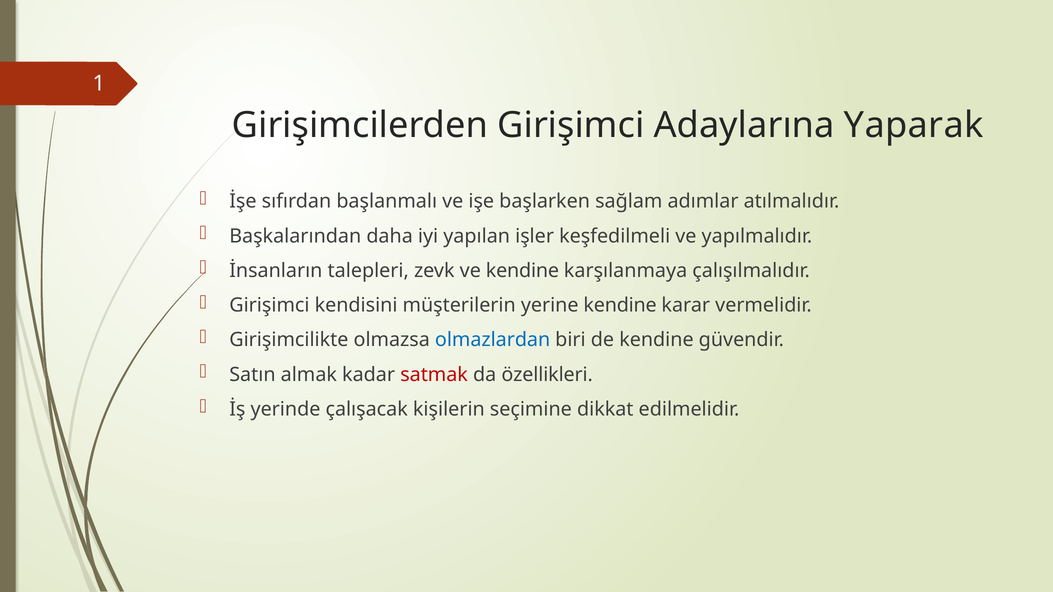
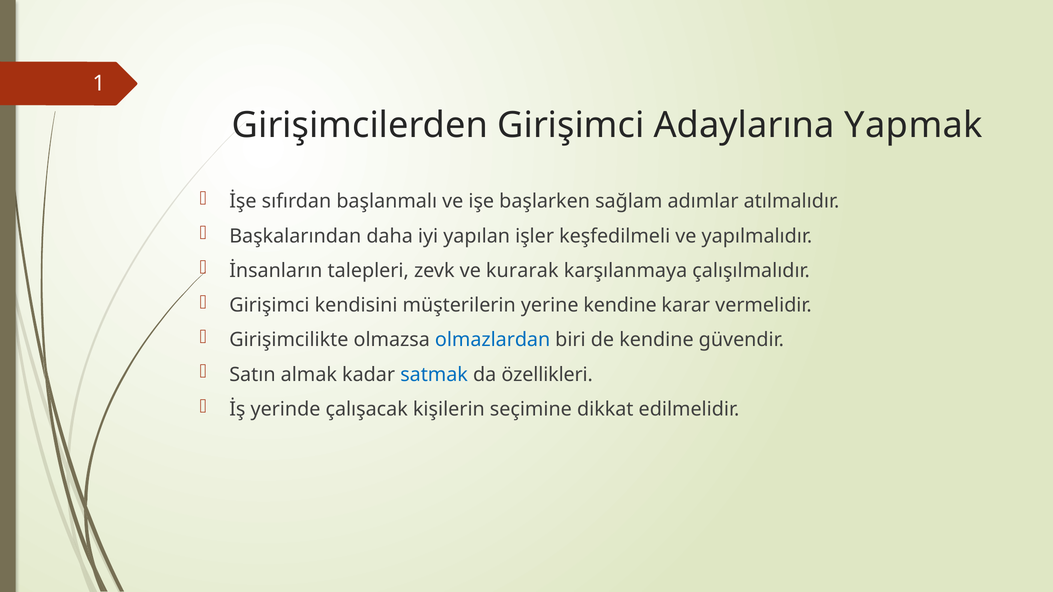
Yaparak: Yaparak -> Yapmak (914, 126)
ve kendine: kendine -> kurarak (522, 271)
satmak colour: red -> blue (434, 375)
